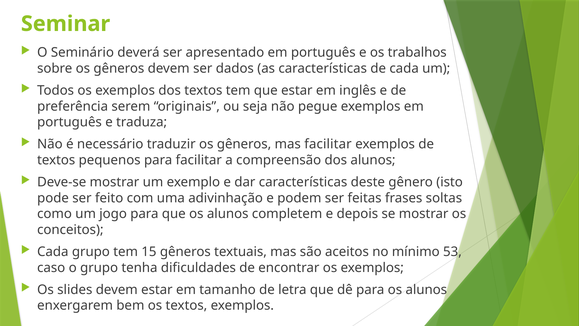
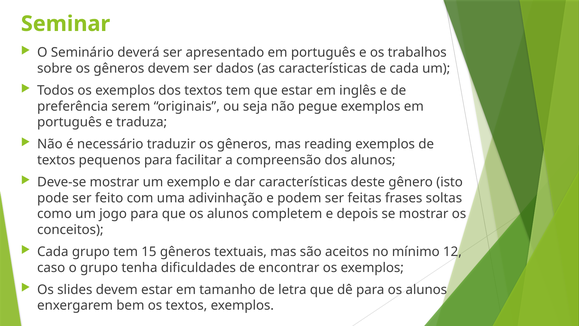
mas facilitar: facilitar -> reading (328, 144)
53: 53 -> 12 (452, 252)
